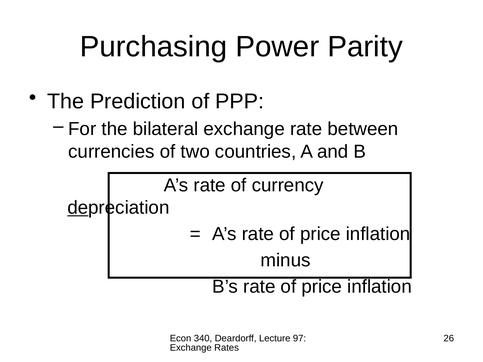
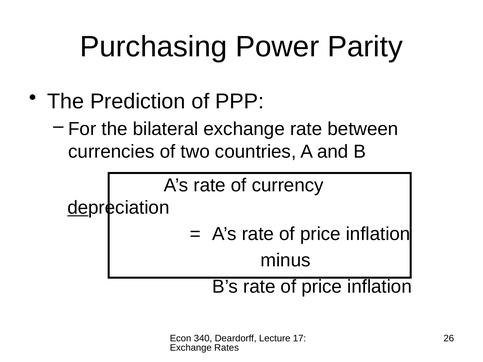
97: 97 -> 17 (300, 339)
